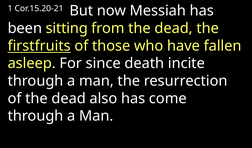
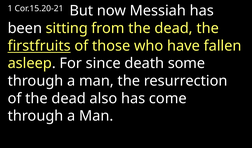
incite: incite -> some (186, 63)
